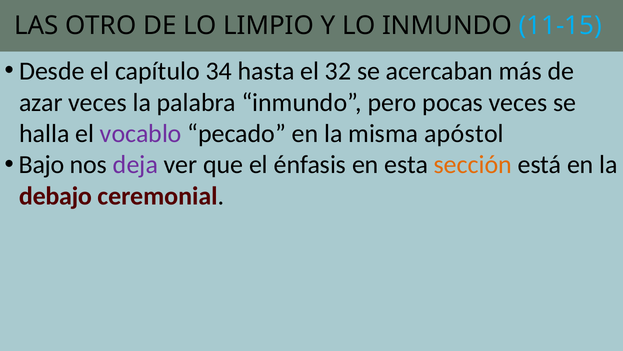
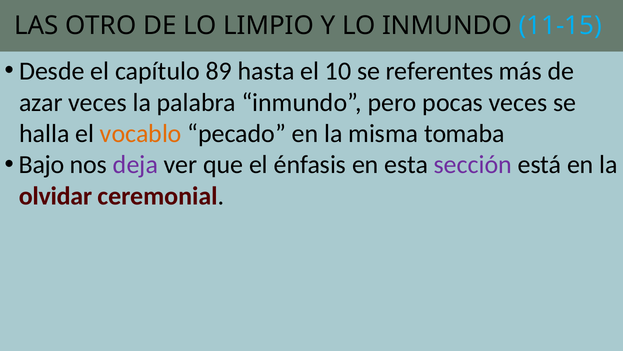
34: 34 -> 89 (219, 71)
32: 32 -> 10 (338, 71)
acercaban: acercaban -> referentes (440, 71)
vocablo colour: purple -> orange (141, 134)
apóstol: apóstol -> tomaba (464, 134)
sección colour: orange -> purple (473, 165)
debajo: debajo -> olvidar (55, 196)
